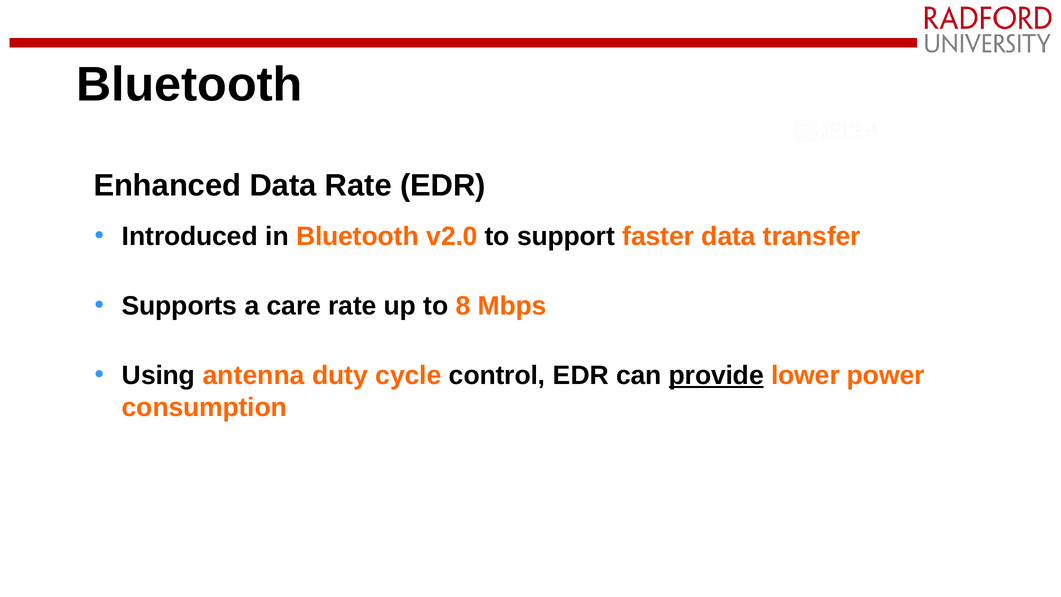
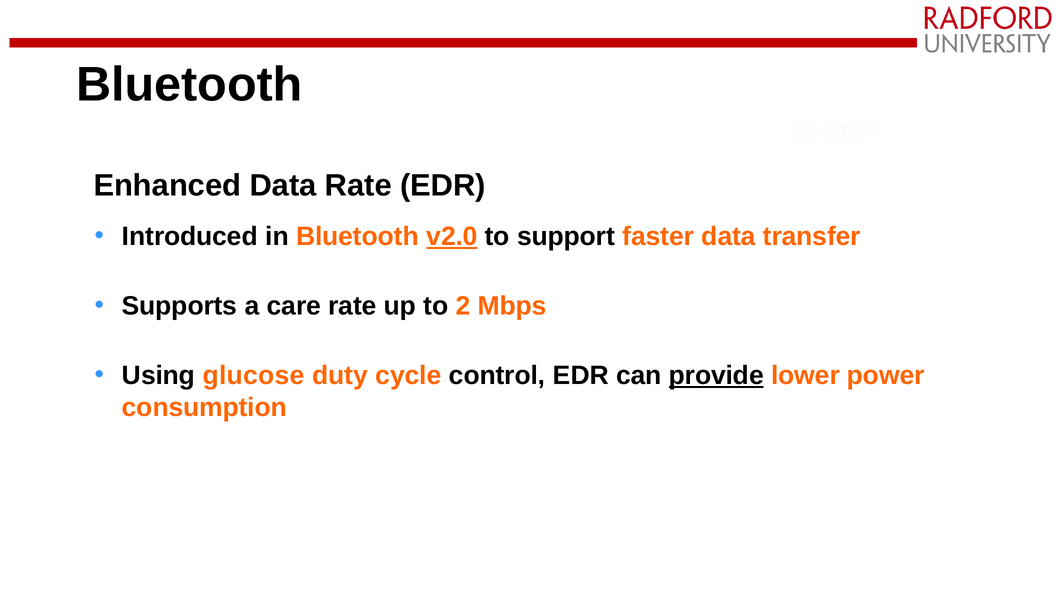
v2.0 underline: none -> present (452, 237)
8: 8 -> 2 (463, 306)
antenna: antenna -> glucose (253, 375)
